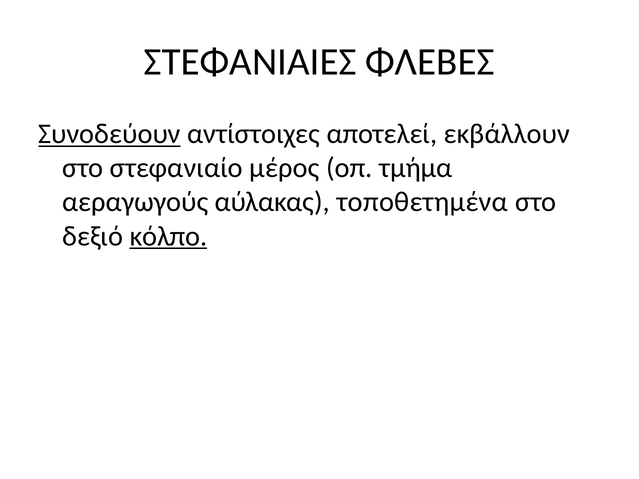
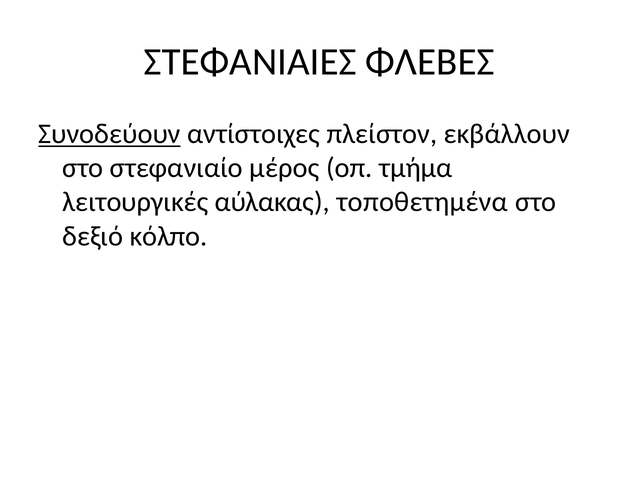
αποτελεί: αποτελεί -> πλείστον (382, 134)
αεραγωγούς: αεραγωγούς -> λειτουργικές (135, 202)
κόλπο underline: present -> none (168, 236)
